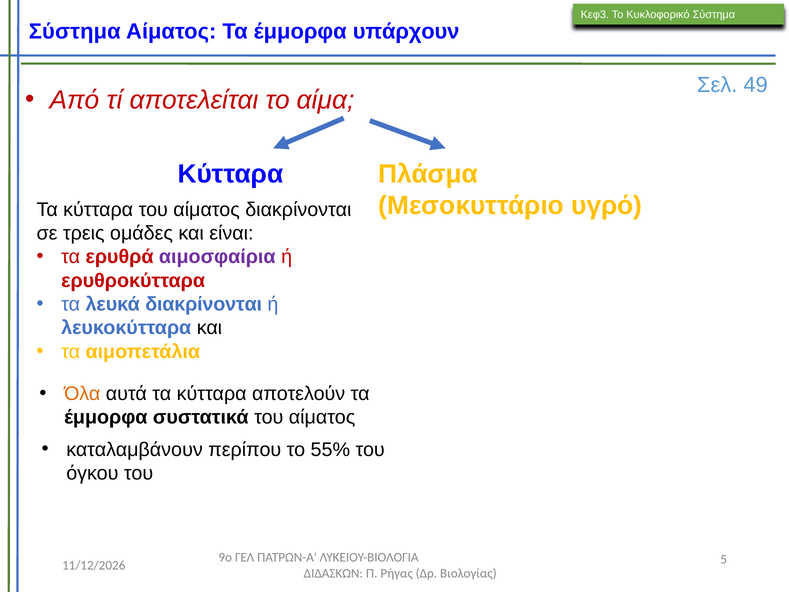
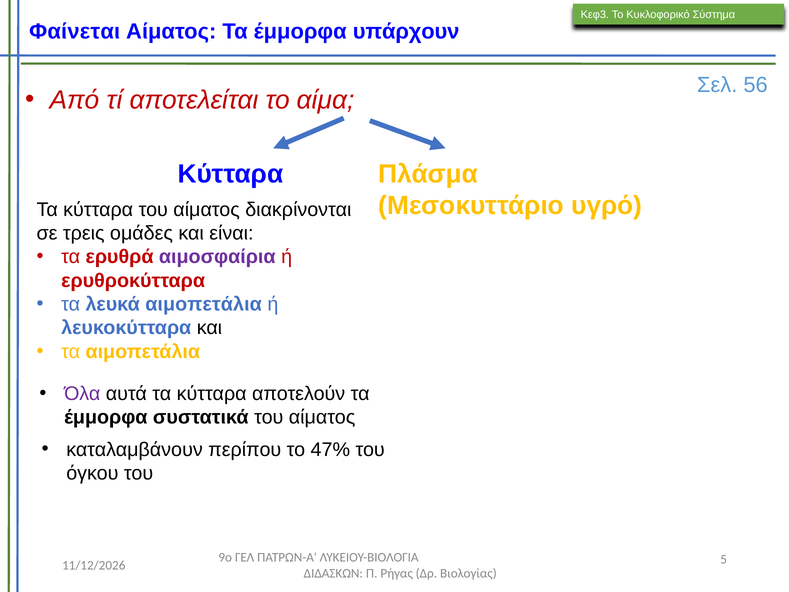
Σύστημα: Σύστημα -> Φαίνεται (75, 31)
49: 49 -> 56 (756, 85)
λευκά διακρίνονται: διακρίνονται -> αιμοπετάλια (204, 304)
Όλα colour: orange -> purple (82, 394)
55%: 55% -> 47% (330, 449)
